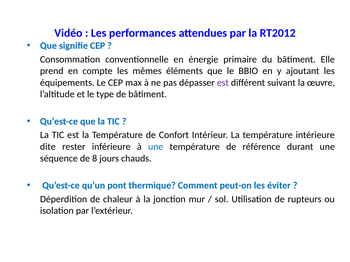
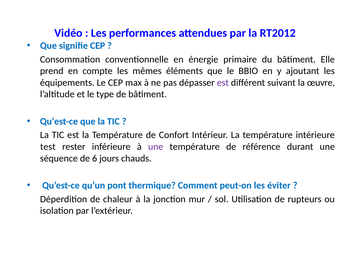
dite: dite -> test (48, 147)
une colour: blue -> purple (156, 147)
8: 8 -> 6 (95, 159)
